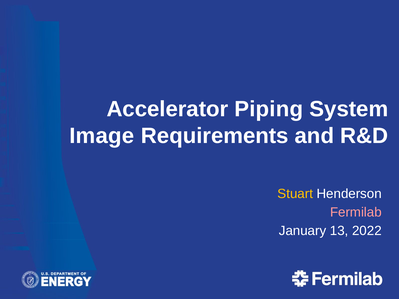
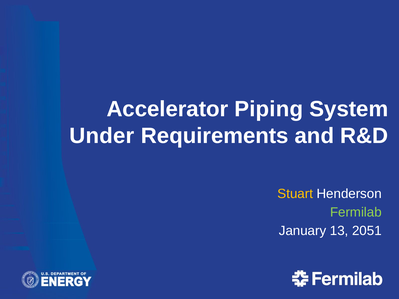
Image: Image -> Under (102, 136)
Fermilab colour: pink -> light green (356, 212)
2022: 2022 -> 2051 (367, 231)
